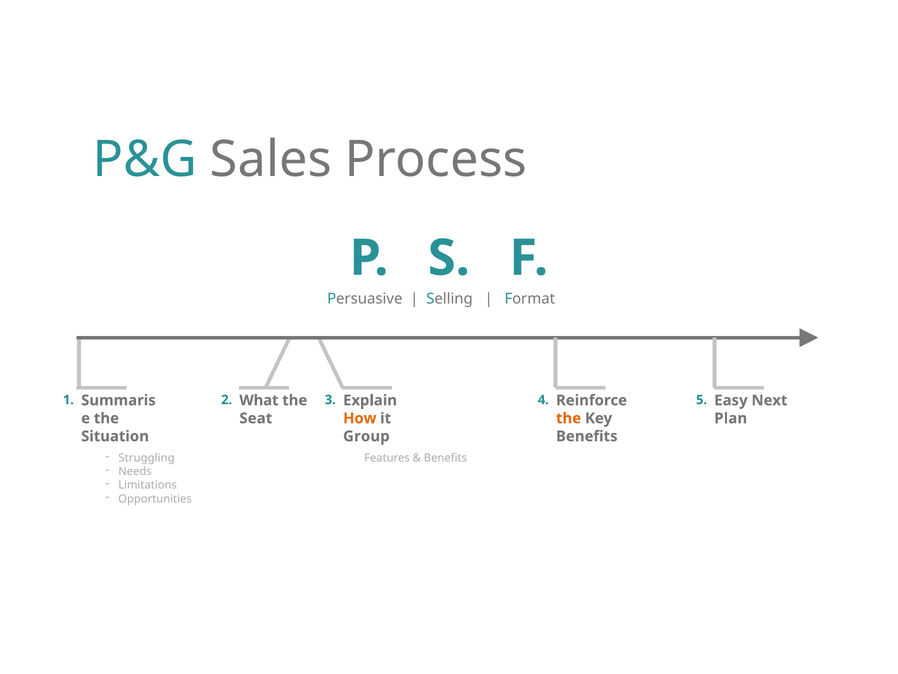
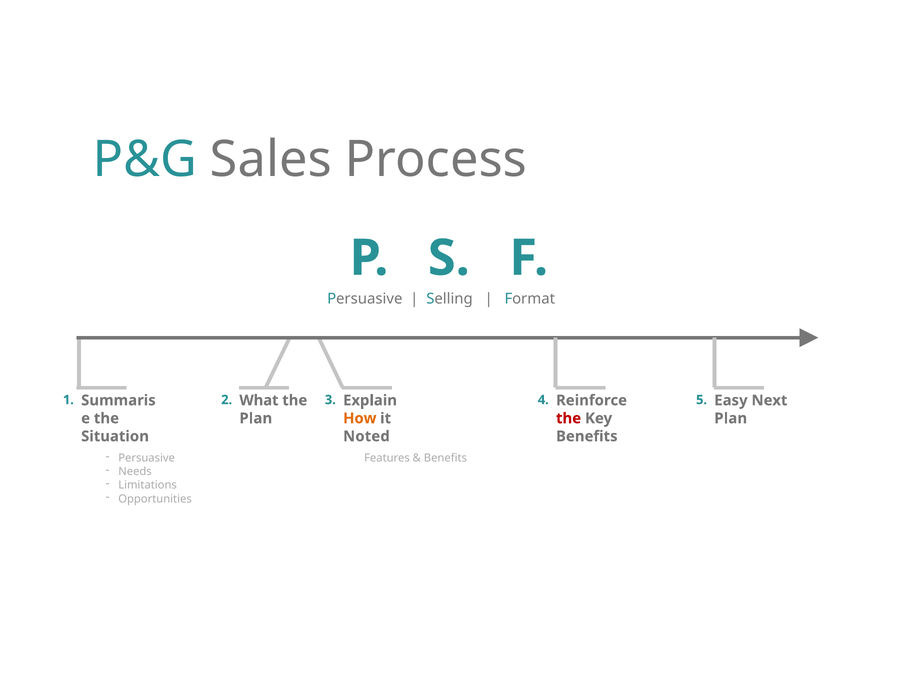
Seat: Seat -> Plan (256, 418)
the colour: orange -> red (569, 418)
Group: Group -> Noted (366, 436)
Struggling: Struggling -> Persuasive (147, 458)
